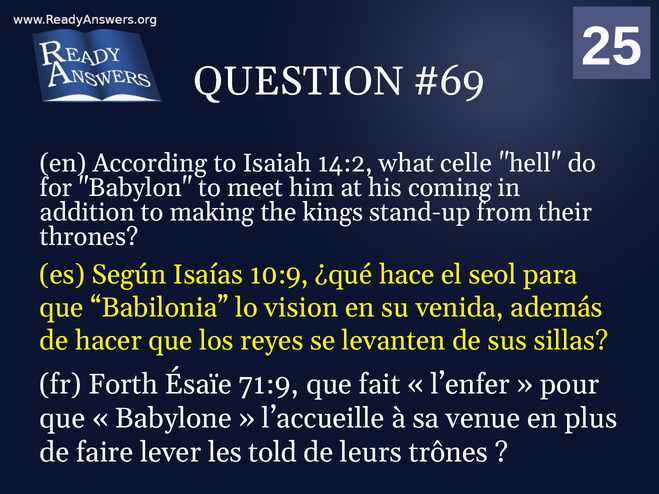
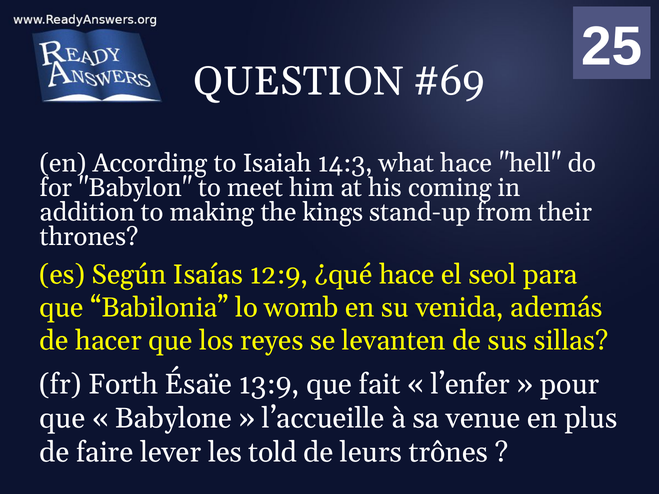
14:2: 14:2 -> 14:3 (345, 163)
what celle: celle -> hace (466, 163)
10:9: 10:9 -> 12:9 (279, 275)
vision: vision -> womb (302, 308)
71:9: 71:9 -> 13:9 (269, 385)
